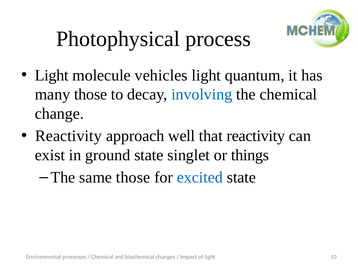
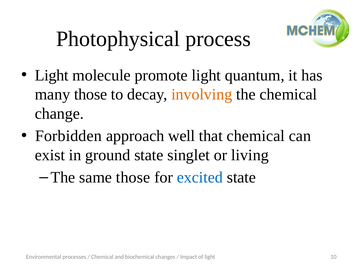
vehicles: vehicles -> promote (161, 75)
involving colour: blue -> orange (202, 94)
Reactivity: Reactivity -> Forbidden (68, 136)
that reactivity: reactivity -> chemical (256, 136)
things: things -> living (250, 155)
